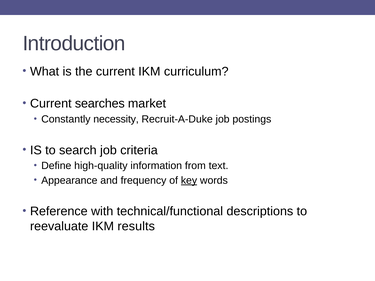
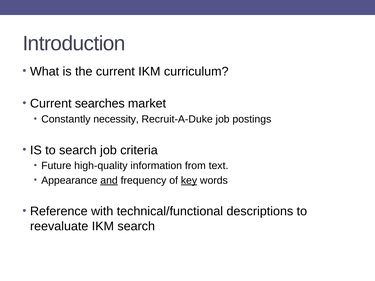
Define: Define -> Future (56, 166)
and underline: none -> present (109, 181)
IKM results: results -> search (136, 227)
